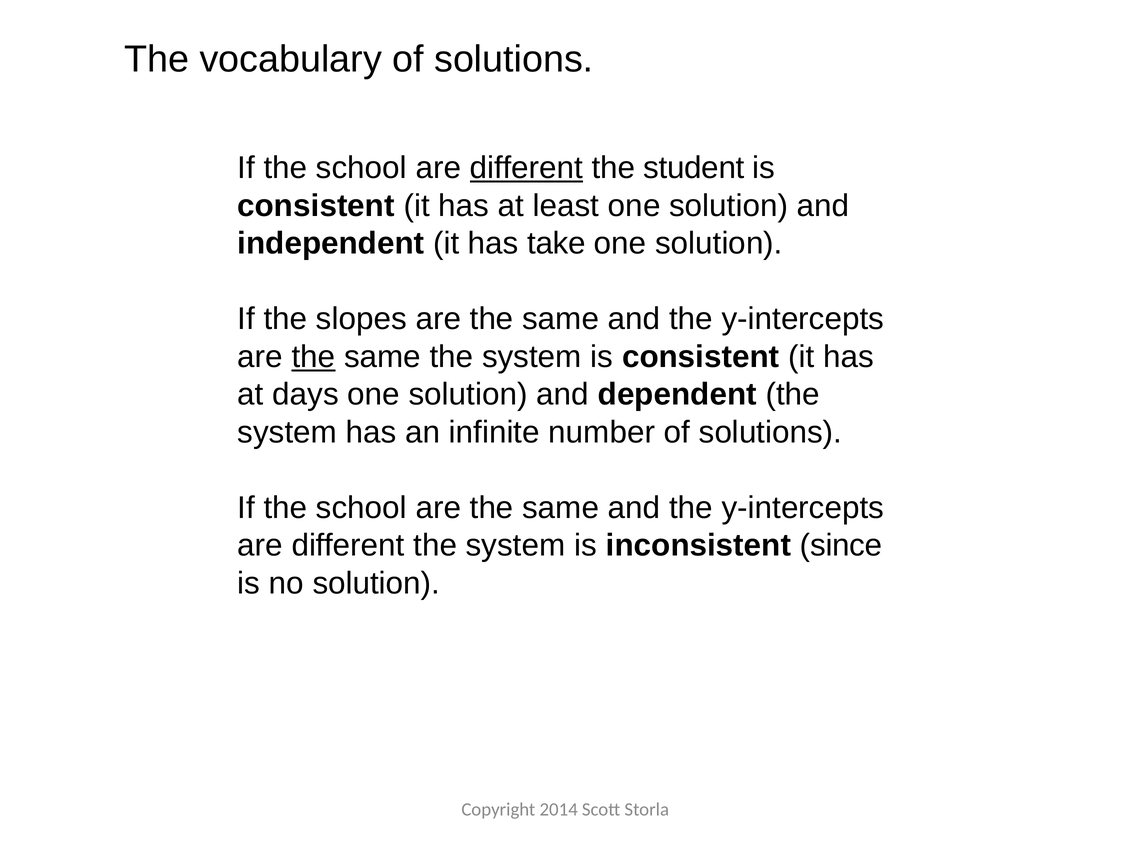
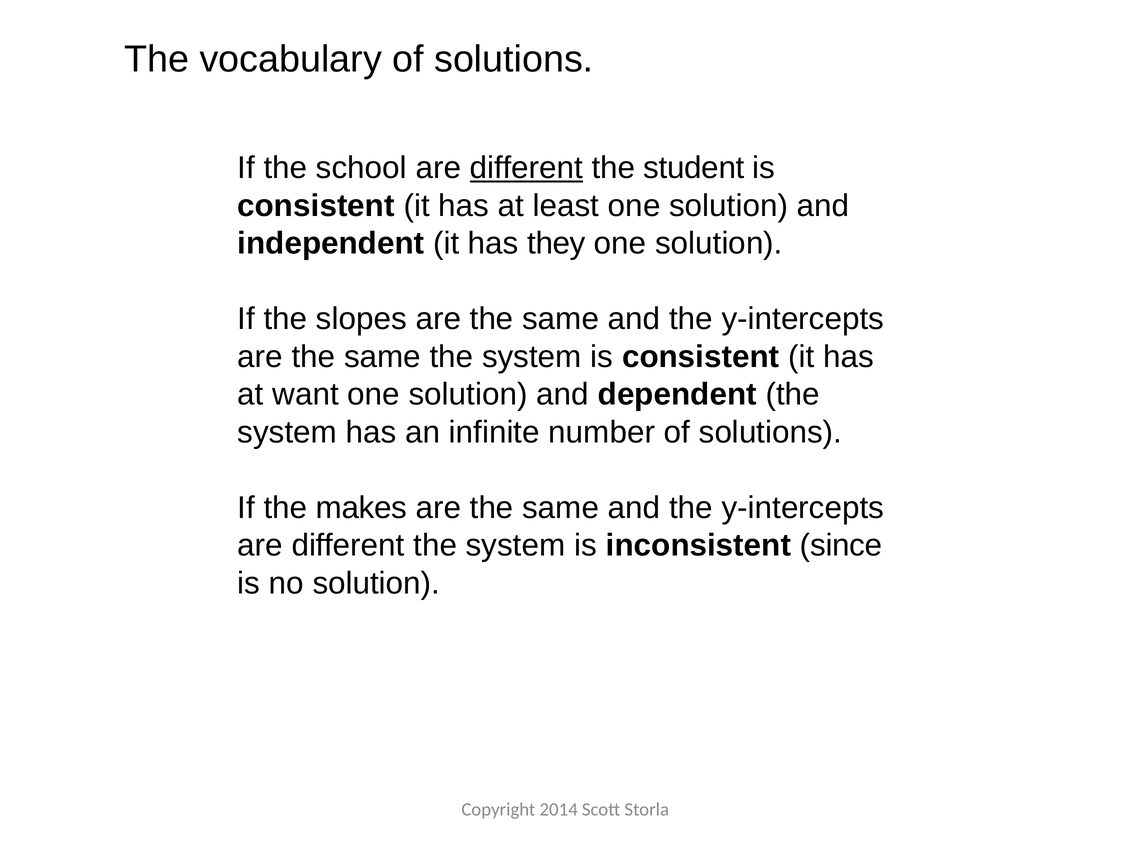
take: take -> they (556, 244)
the underline: present -> none (313, 357)
days: days -> want (306, 395)
school: school -> makes (362, 508)
